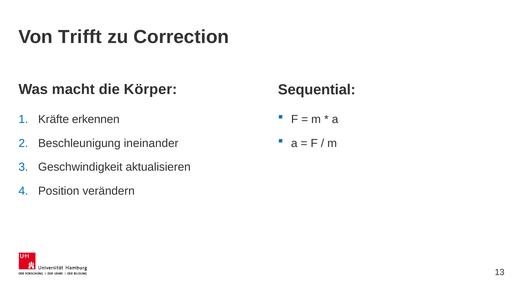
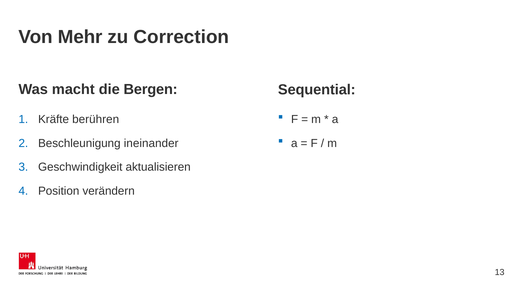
Trifft: Trifft -> Mehr (80, 37)
Körper: Körper -> Bergen (151, 89)
erkennen: erkennen -> berühren (96, 119)
